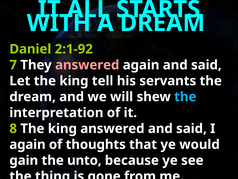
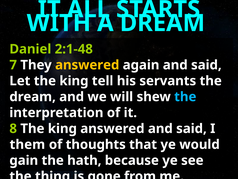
2:1-92: 2:1-92 -> 2:1-48 (74, 49)
answered colour: pink -> yellow (87, 65)
again: again -> them (27, 144)
unto: unto -> hath (84, 160)
